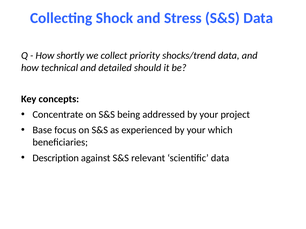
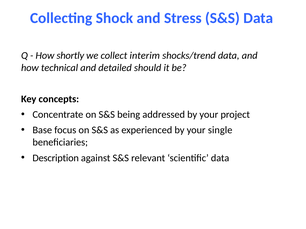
priority: priority -> interim (145, 56)
which: which -> single (220, 130)
